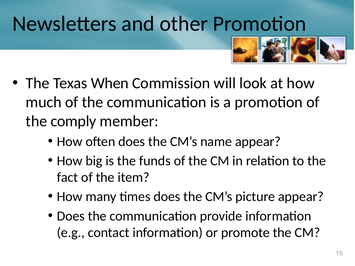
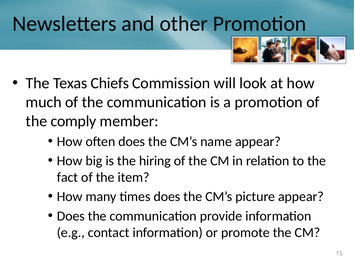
When: When -> Chiefs (110, 83)
funds: funds -> hiring (155, 161)
